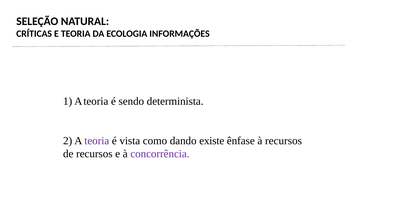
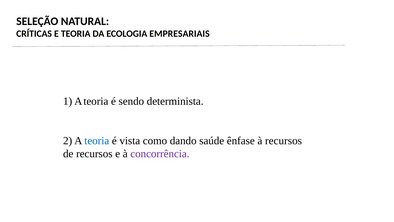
INFORMAÇÕES: INFORMAÇÕES -> EMPRESARIAIS (180, 34)
teoria colour: purple -> blue (97, 140)
existe: existe -> saúde (212, 140)
